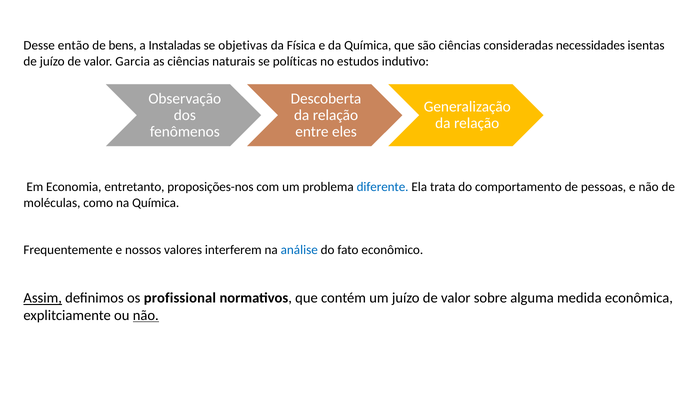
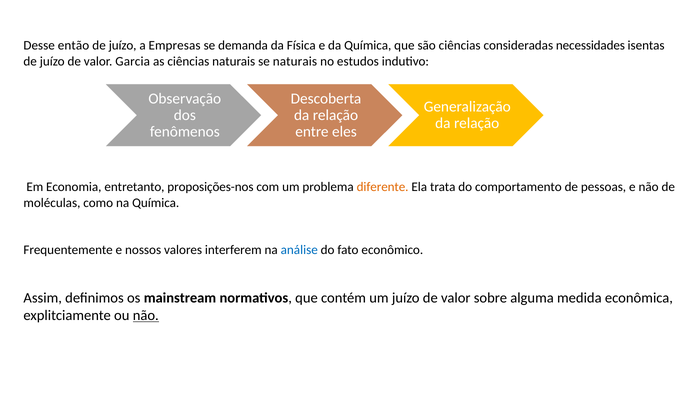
bens: bens -> juízo (123, 46)
Instaladas: Instaladas -> Empresas (175, 46)
objetivas: objetivas -> demanda (243, 46)
se políticas: políticas -> naturais (295, 61)
diferente colour: blue -> orange (383, 187)
Assim underline: present -> none (43, 298)
profissional: profissional -> mainstream (180, 298)
